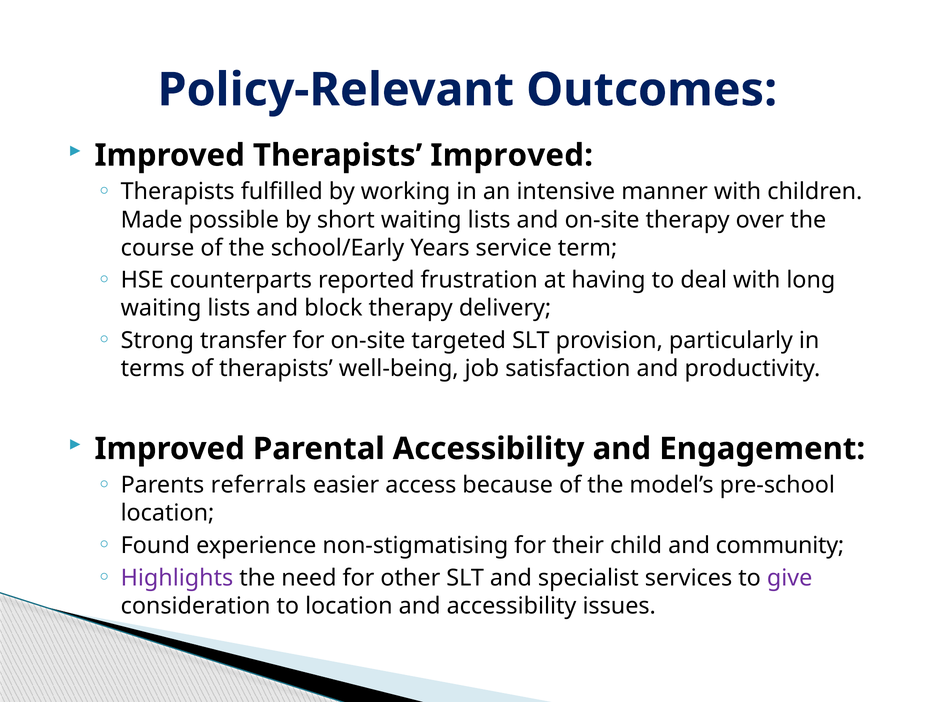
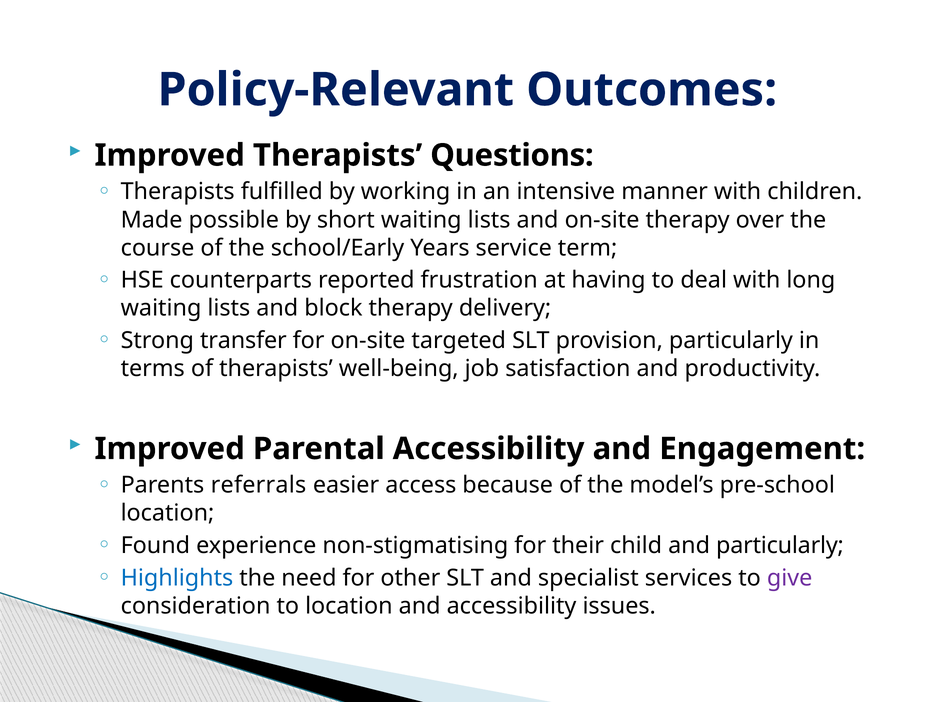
Therapists Improved: Improved -> Questions (512, 155)
and community: community -> particularly (780, 545)
Highlights colour: purple -> blue (177, 577)
